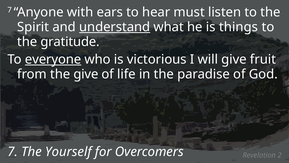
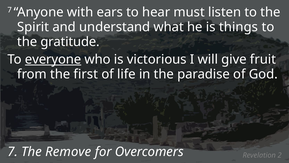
understand underline: present -> none (115, 27)
the give: give -> first (86, 74)
Yourself: Yourself -> Remove (68, 151)
